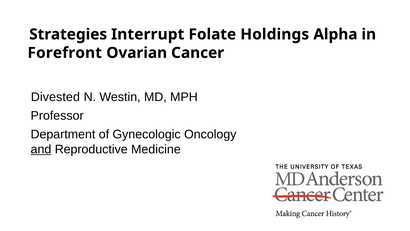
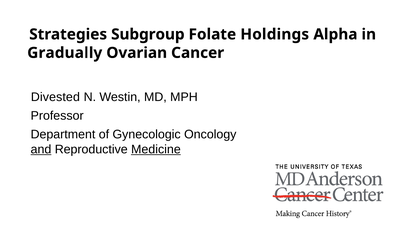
Interrupt: Interrupt -> Subgroup (148, 34)
Forefront: Forefront -> Gradually (65, 53)
Medicine underline: none -> present (156, 149)
